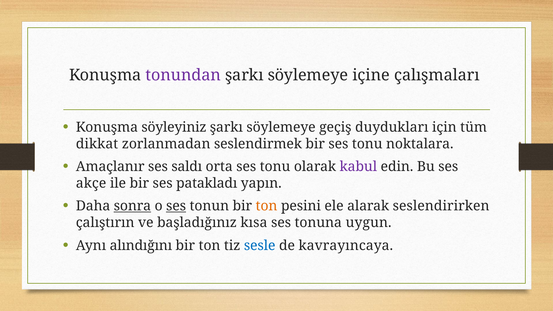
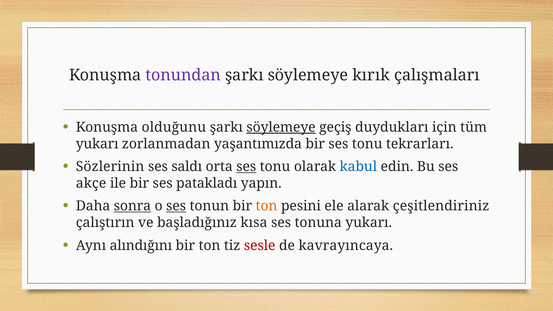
içine: içine -> kırık (371, 75)
söyleyiniz: söyleyiniz -> olduğunu (174, 127)
söylemeye underline: none -> present (281, 127)
dikkat: dikkat -> yukarı (97, 144)
seslendirmek: seslendirmek -> yaşantımızda (258, 144)
noktalara: noktalara -> tekrarları (420, 144)
Amaçlanır: Amaçlanır -> Sözlerinin (110, 167)
ses underline: none -> present (246, 167)
kabul colour: purple -> blue (358, 167)
seslendirirken: seslendirirken -> çeşitlendiriniz (441, 206)
tonuna uygun: uygun -> yukarı (369, 223)
sesle colour: blue -> red (260, 246)
